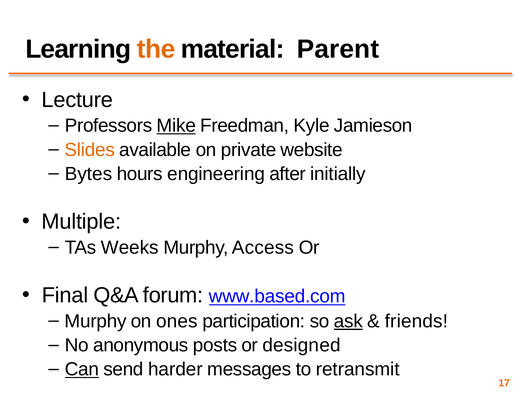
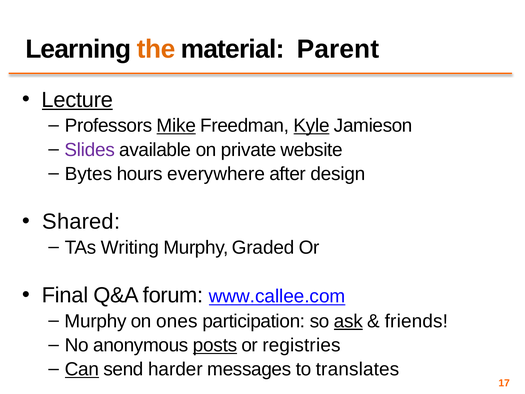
Lecture underline: none -> present (77, 100)
Kyle underline: none -> present (312, 126)
Slides colour: orange -> purple (90, 150)
engineering: engineering -> everywhere (216, 174)
initially: initially -> design (338, 174)
Multiple: Multiple -> Shared (81, 222)
Weeks: Weeks -> Writing (130, 247)
Access: Access -> Graded (263, 247)
www.based.com: www.based.com -> www.callee.com (277, 296)
posts underline: none -> present (215, 345)
designed: designed -> registries (302, 345)
retransmit: retransmit -> translates (358, 369)
